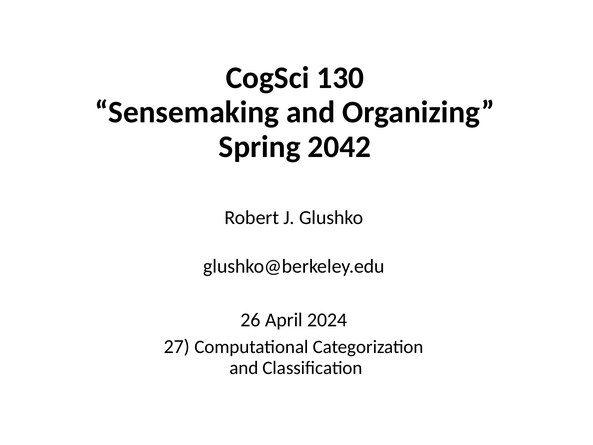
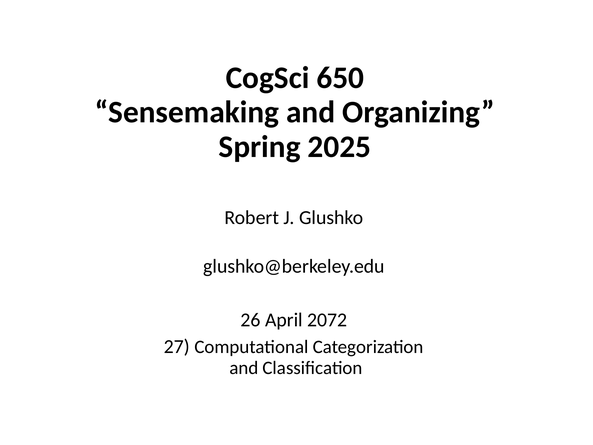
130: 130 -> 650 (340, 78)
2042: 2042 -> 2025 (339, 147)
2024: 2024 -> 2072 (327, 320)
